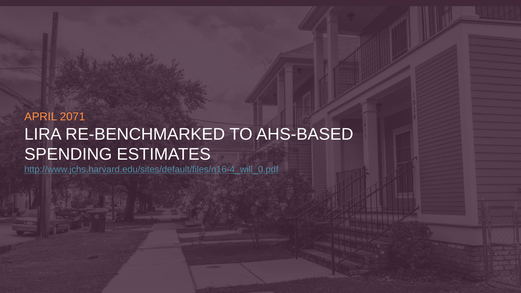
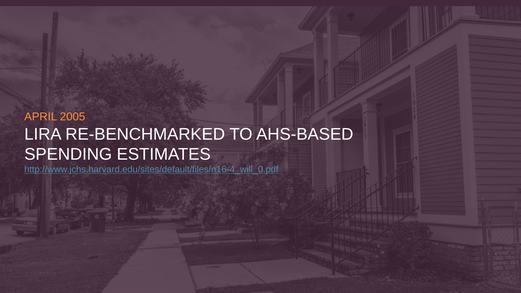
2071: 2071 -> 2005 (73, 117)
